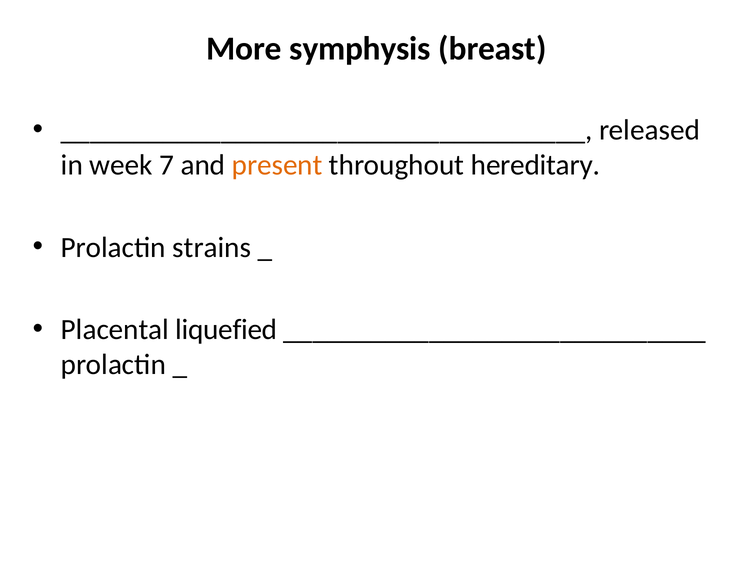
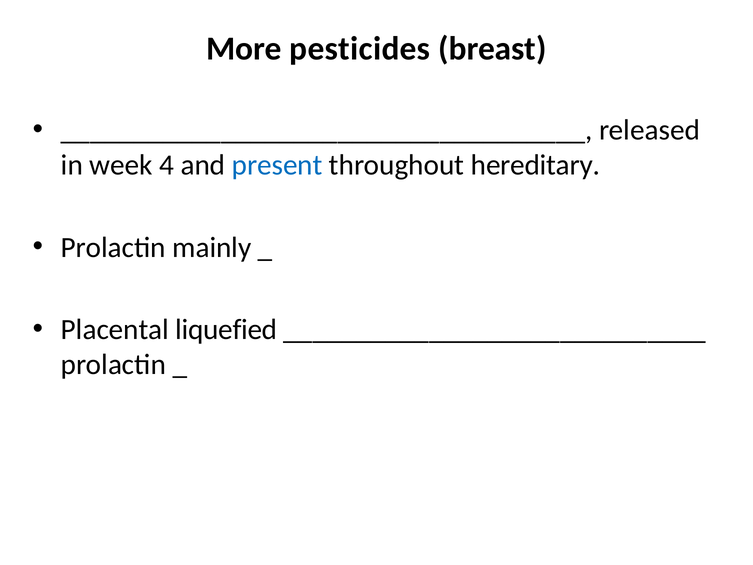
symphysis: symphysis -> pesticides (360, 49)
7: 7 -> 4 (167, 165)
present colour: orange -> blue (277, 165)
strains: strains -> mainly (212, 247)
